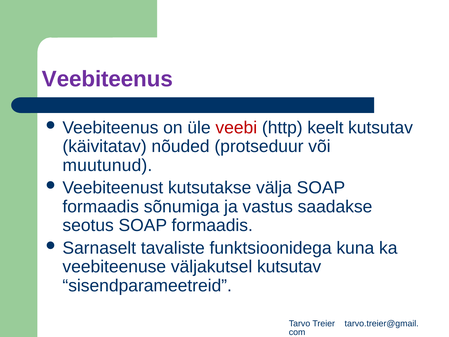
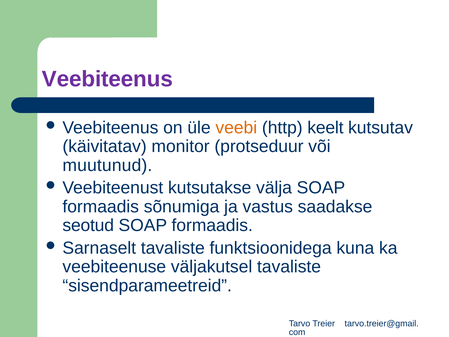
veebi colour: red -> orange (236, 128)
nõuded: nõuded -> monitor (181, 146)
seotus: seotus -> seotud (88, 225)
väljakutsel kutsutav: kutsutav -> tavaliste (289, 267)
